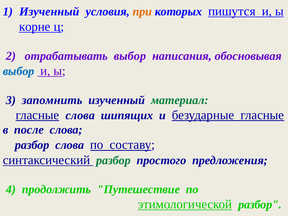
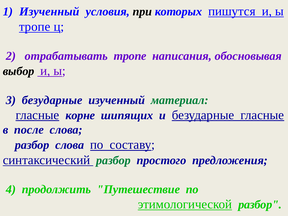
при colour: orange -> black (142, 12)
корне: корне -> тропе (35, 27)
отрабатывать выбор: выбор -> тропе (130, 56)
выбор colour: blue -> black (19, 71)
3 запомнить: запомнить -> безударные (52, 100)
гласные слова: слова -> корне (80, 115)
